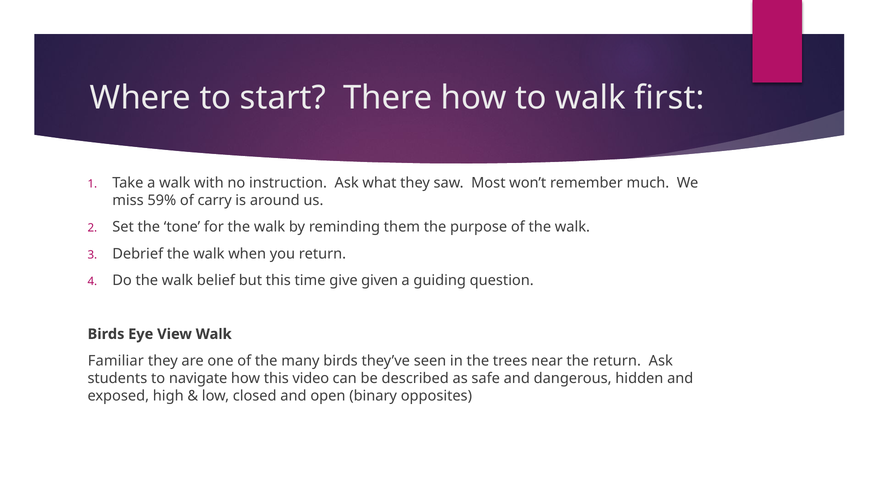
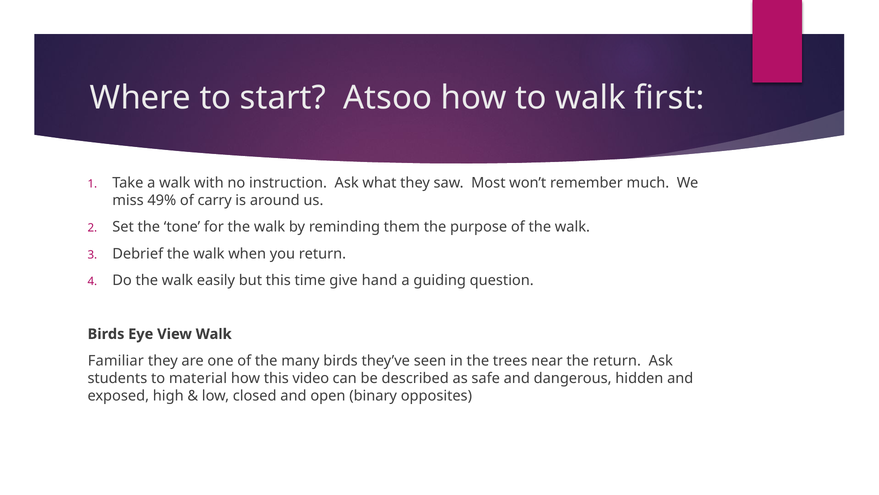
There: There -> Atsoo (388, 98)
59%: 59% -> 49% (162, 200)
belief: belief -> easily (216, 280)
given: given -> hand (380, 280)
navigate: navigate -> material (198, 378)
